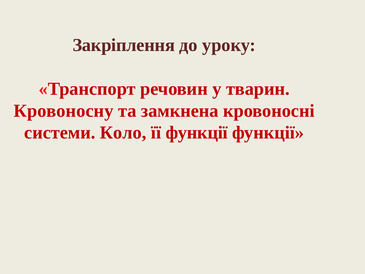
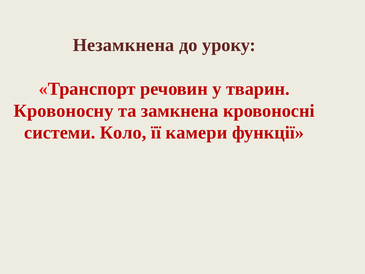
Закріплення: Закріплення -> Незамкнена (124, 45)
її функції: функції -> камери (196, 133)
